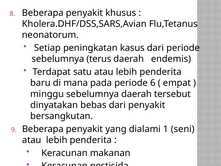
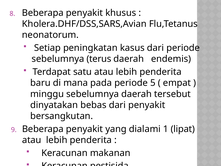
6: 6 -> 5 (153, 83)
seni: seni -> lipat (183, 129)
